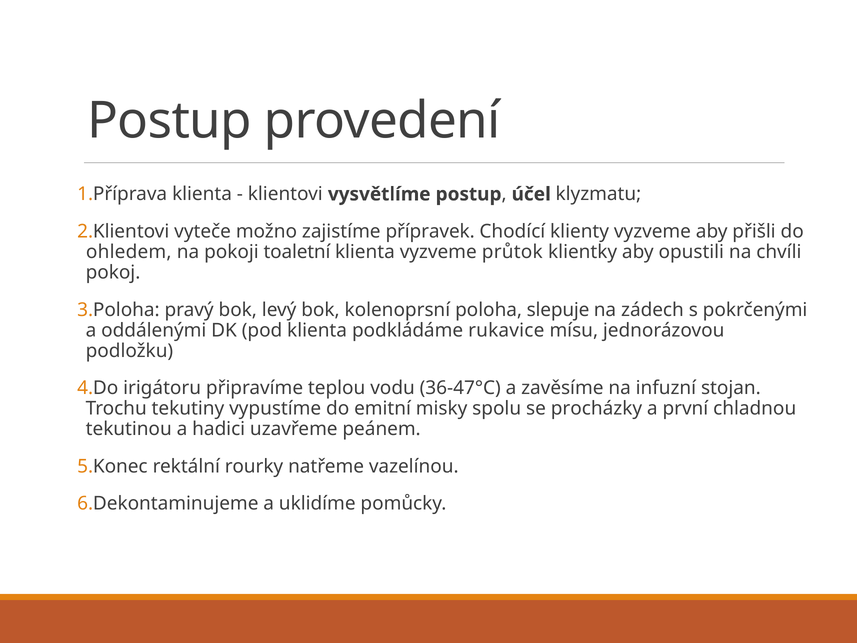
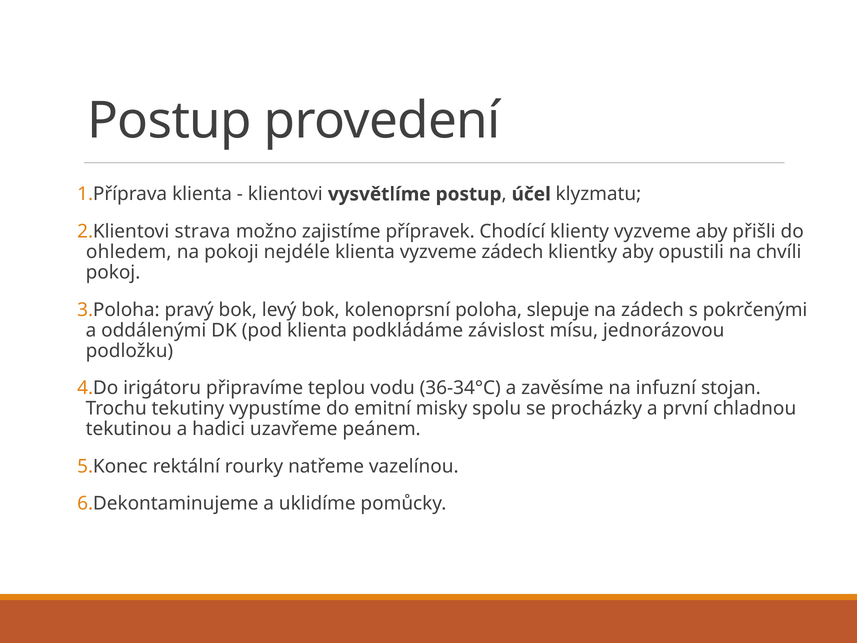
vyteče: vyteče -> strava (202, 231)
toaletní: toaletní -> nejdéle (297, 252)
vyzveme průtok: průtok -> zádech (512, 252)
rukavice: rukavice -> závislost (506, 330)
36-47°C: 36-47°C -> 36-34°C (460, 388)
